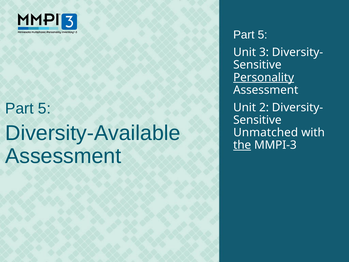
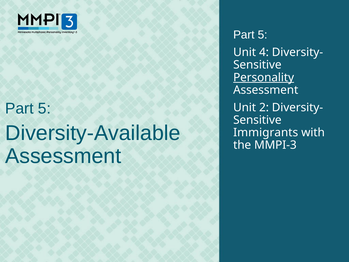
3: 3 -> 4 (264, 52)
Unmatched: Unmatched -> Immigrants (266, 132)
the underline: present -> none (242, 145)
